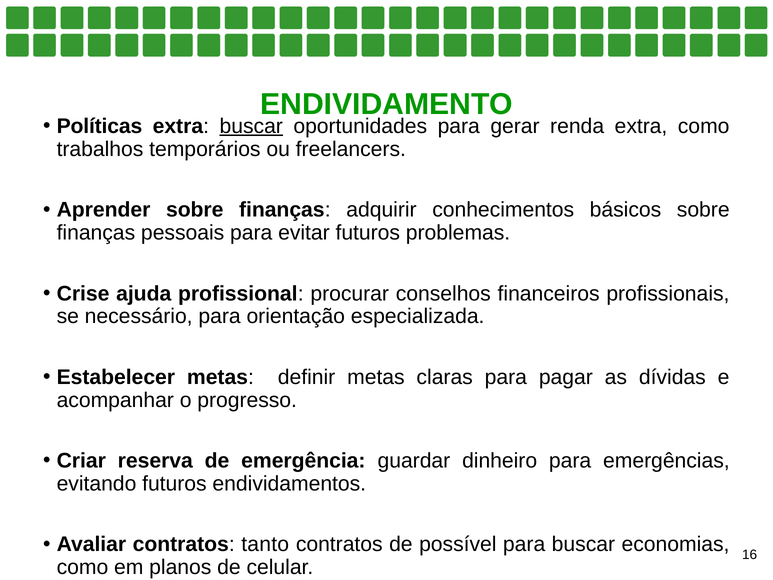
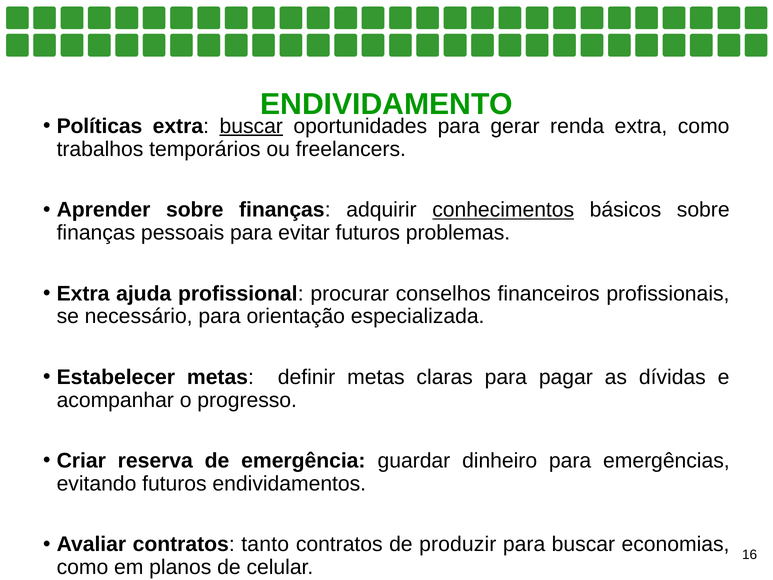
conhecimentos underline: none -> present (503, 210)
Crise: Crise -> Extra (83, 293)
possível: possível -> produzir (458, 544)
